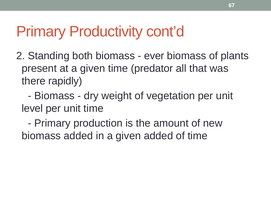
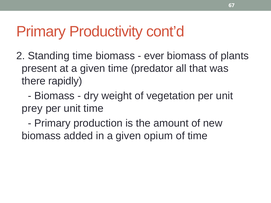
Standing both: both -> time (83, 56)
level: level -> prey (32, 109)
given added: added -> opium (158, 136)
